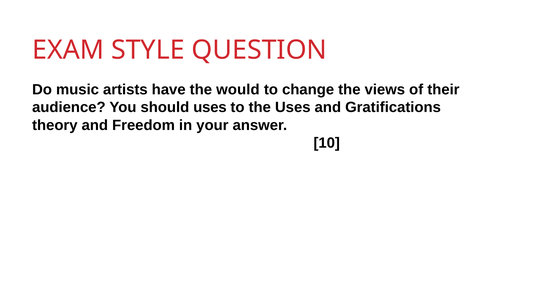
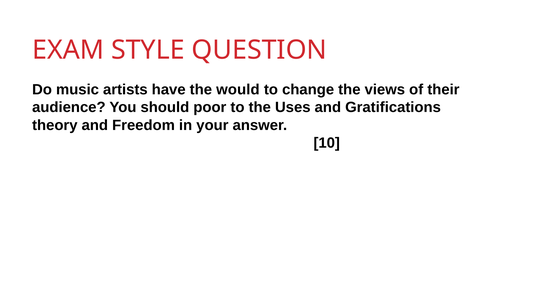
should uses: uses -> poor (210, 108)
